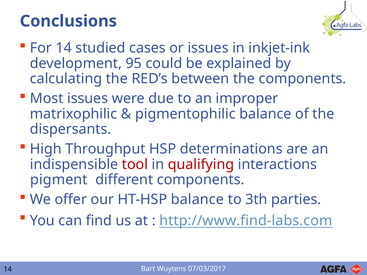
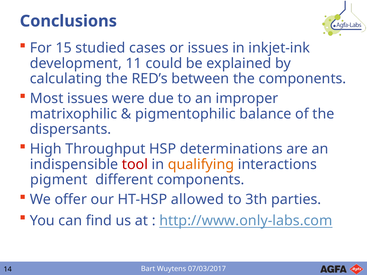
For 14: 14 -> 15 (64, 48)
95: 95 -> 11 (134, 63)
qualifying colour: red -> orange (201, 164)
HT-HSP balance: balance -> allowed (197, 200)
http://www.find-labs.com: http://www.find-labs.com -> http://www.only-labs.com (246, 221)
